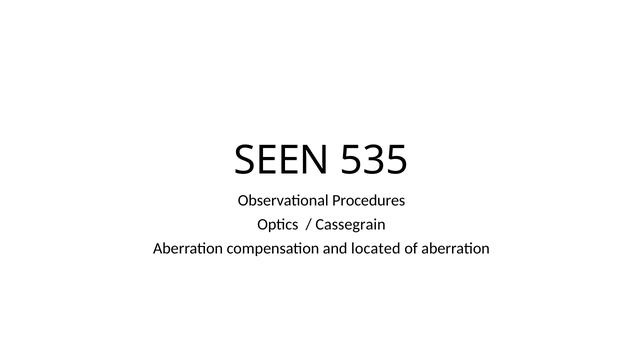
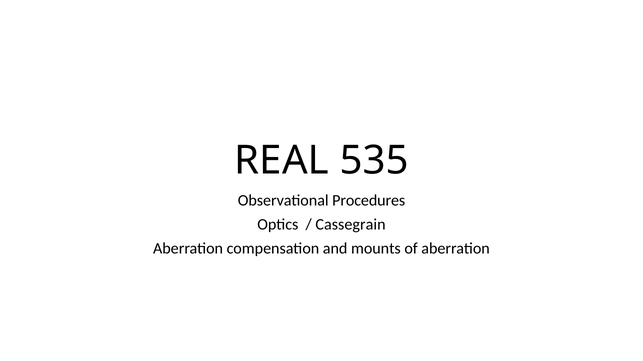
SEEN: SEEN -> REAL (282, 161)
located: located -> mounts (376, 249)
